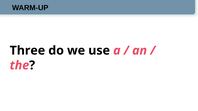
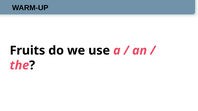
Three: Three -> Fruits (27, 51)
